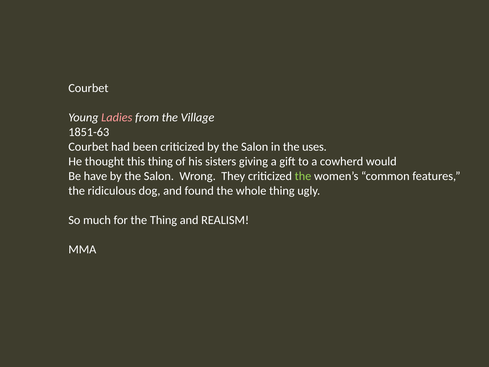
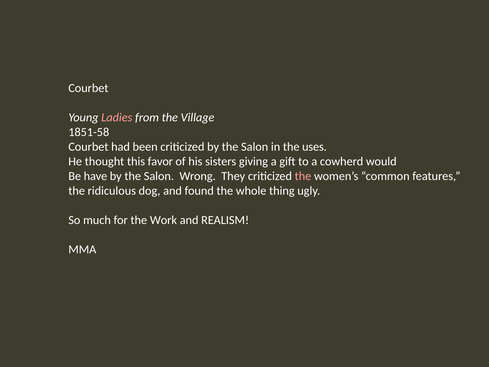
1851-63: 1851-63 -> 1851-58 (89, 132)
this thing: thing -> favor (160, 161)
the colour: light green -> pink (303, 176)
the Thing: Thing -> Work (163, 220)
